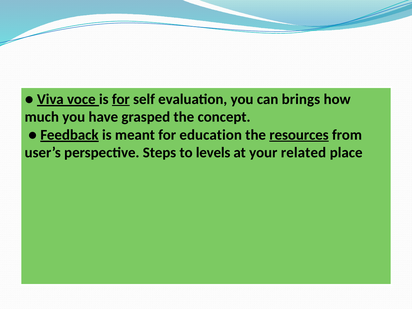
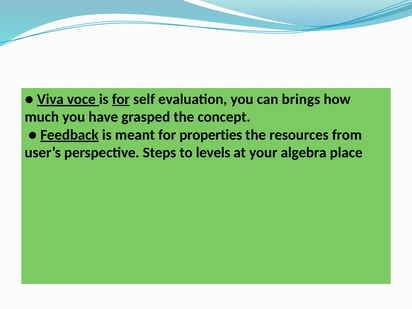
education: education -> properties (211, 135)
resources underline: present -> none (299, 135)
related: related -> algebra (304, 153)
